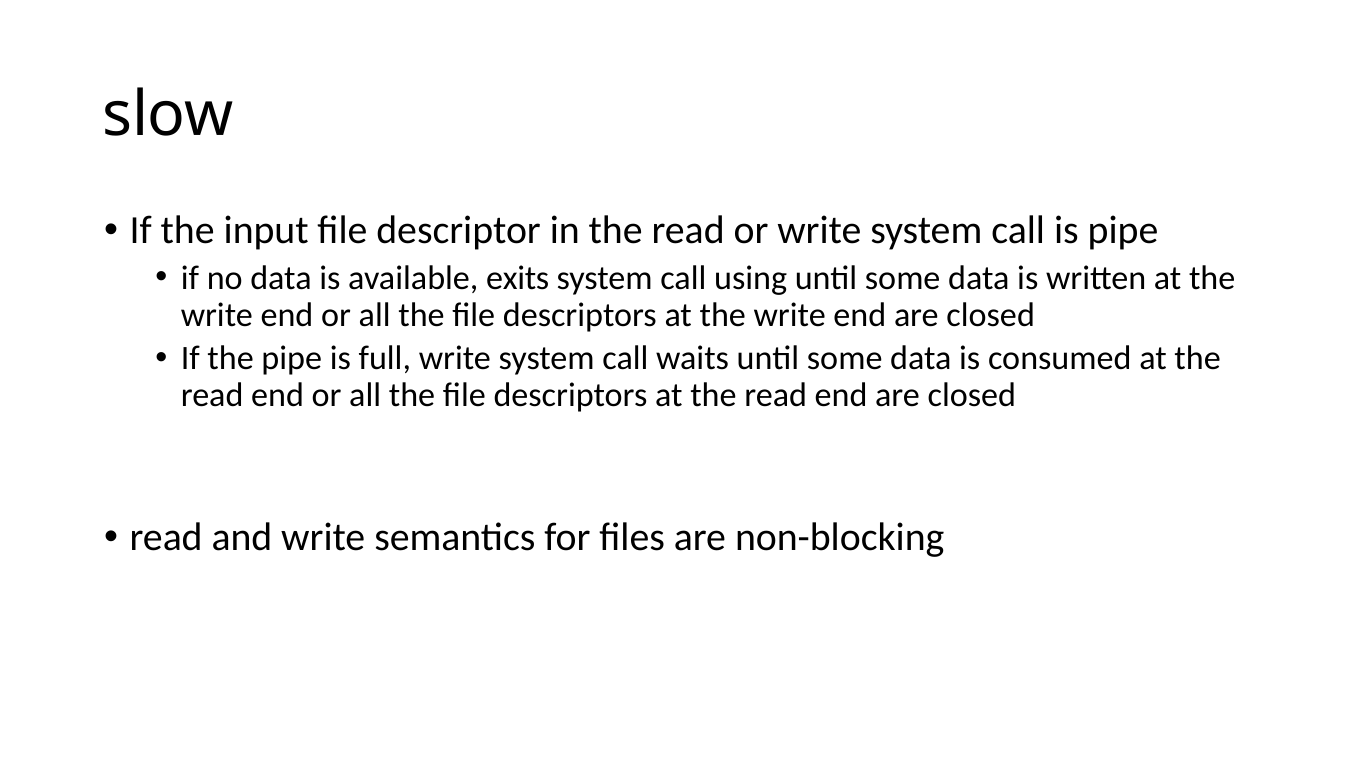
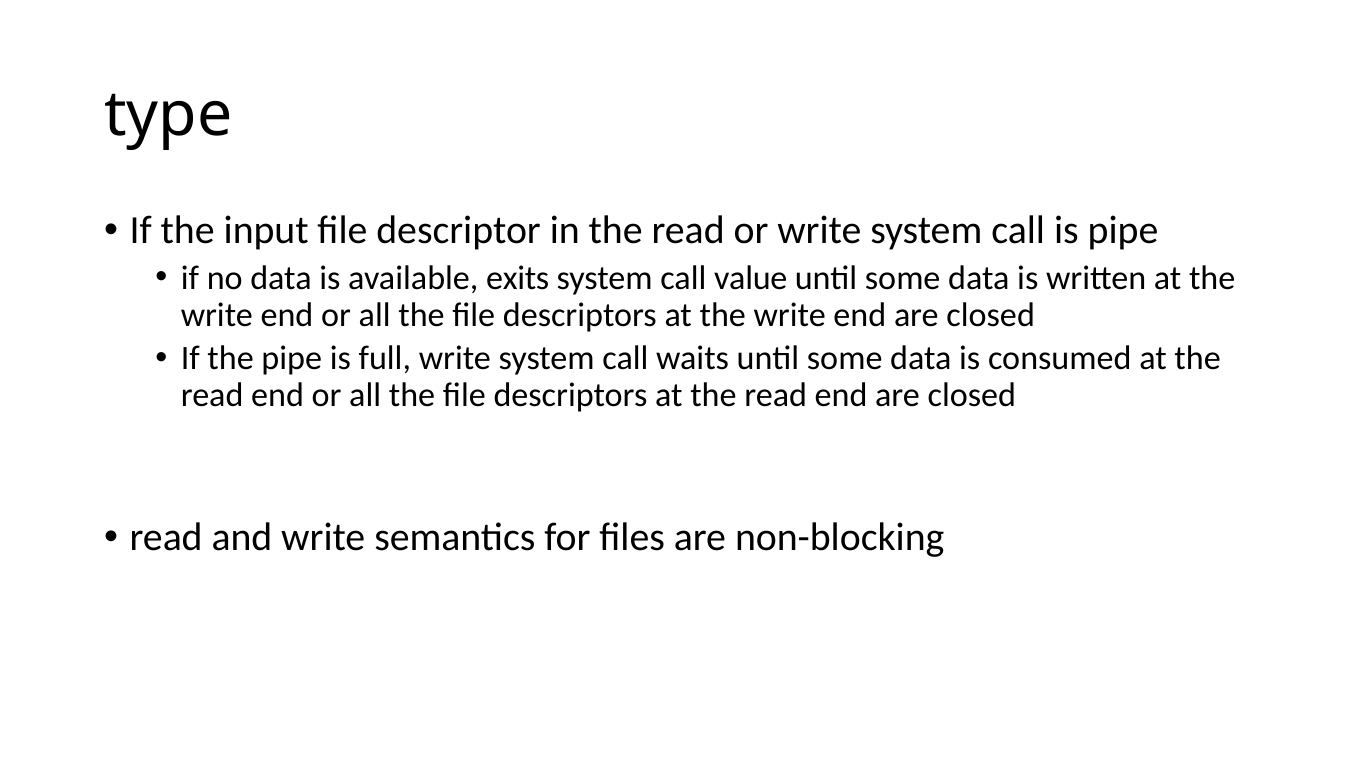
slow: slow -> type (168, 115)
using: using -> value (751, 278)
